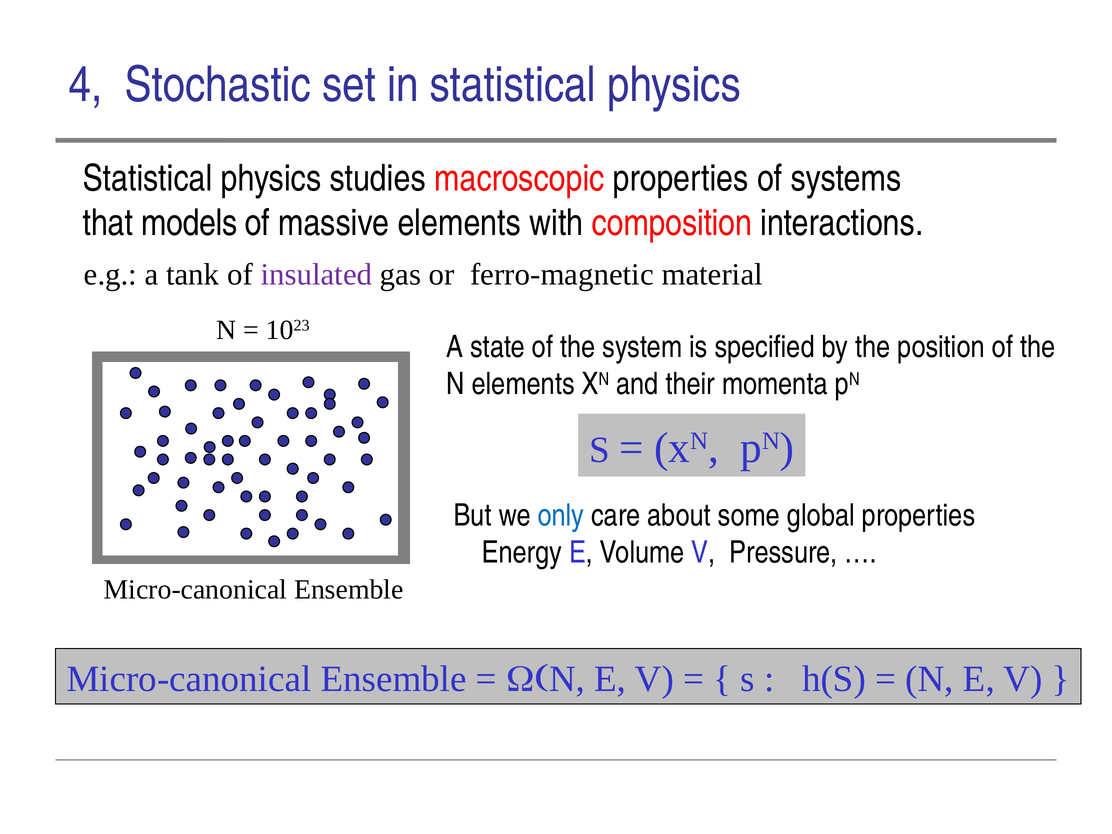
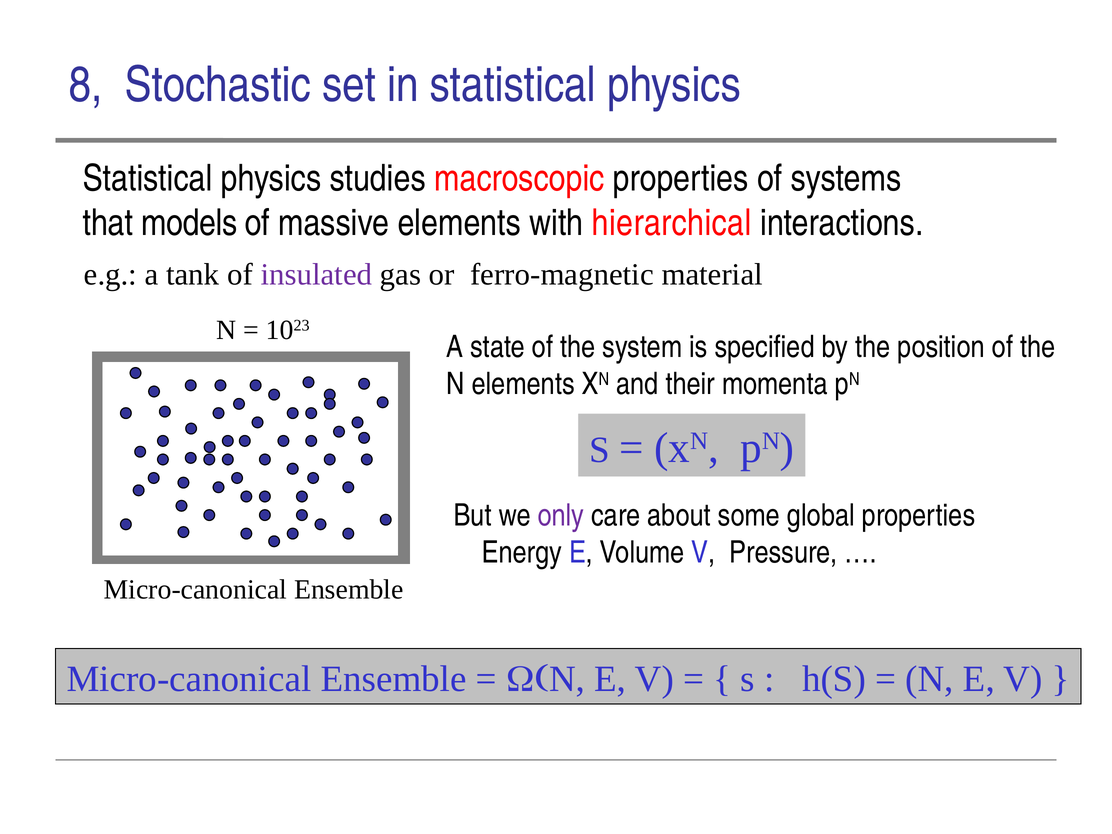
4: 4 -> 8 (85, 85)
composition: composition -> hierarchical (672, 223)
only colour: blue -> purple (561, 515)
